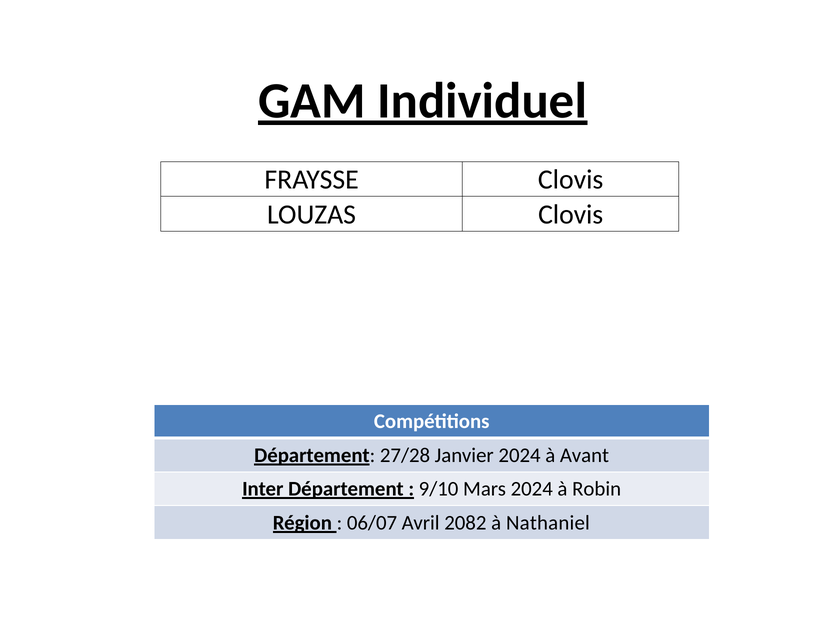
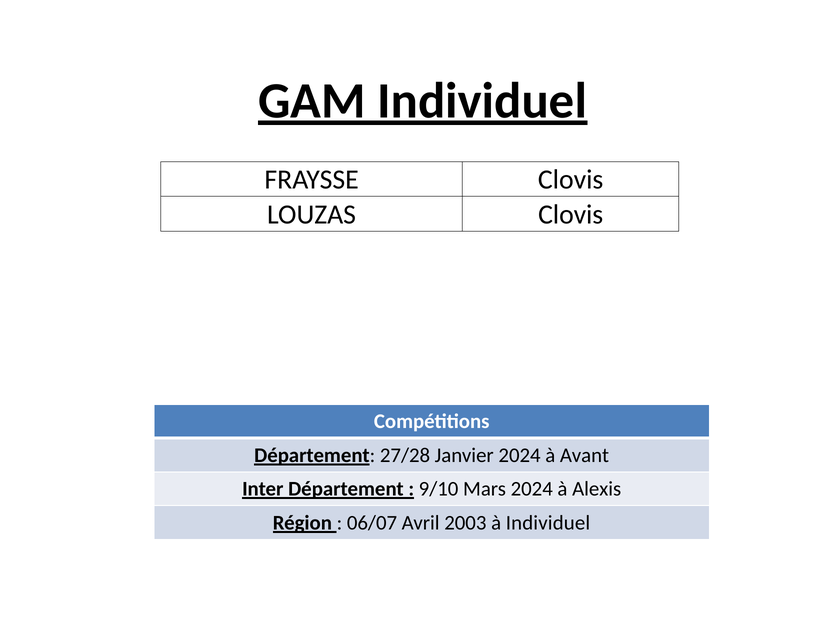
Robin: Robin -> Alexis (597, 489)
2082: 2082 -> 2003 (465, 523)
à Nathaniel: Nathaniel -> Individuel (548, 523)
